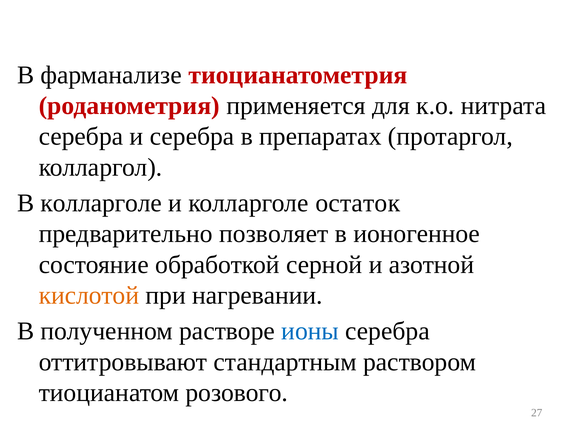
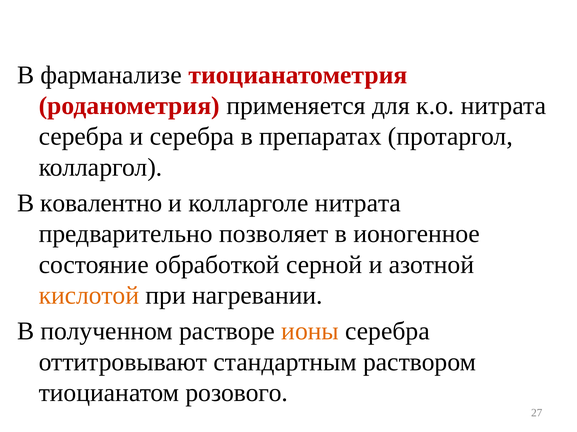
В колларголе: колларголе -> ковалентно (101, 203)
колларголе остаток: остаток -> нитрата (358, 203)
ионы colour: blue -> orange (310, 332)
